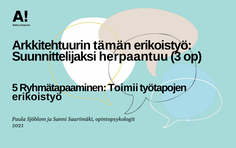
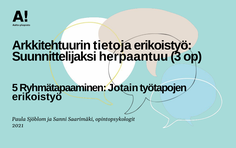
tämän: tämän -> tietoja (112, 45)
Toimii: Toimii -> Jotain (123, 87)
